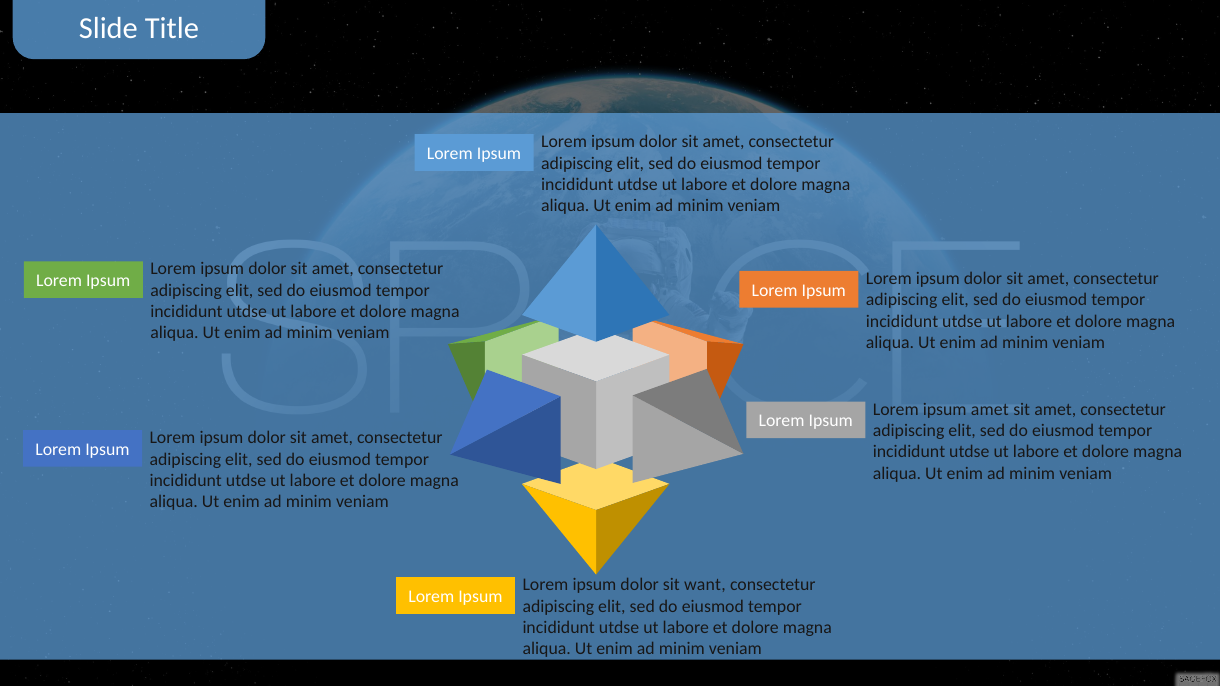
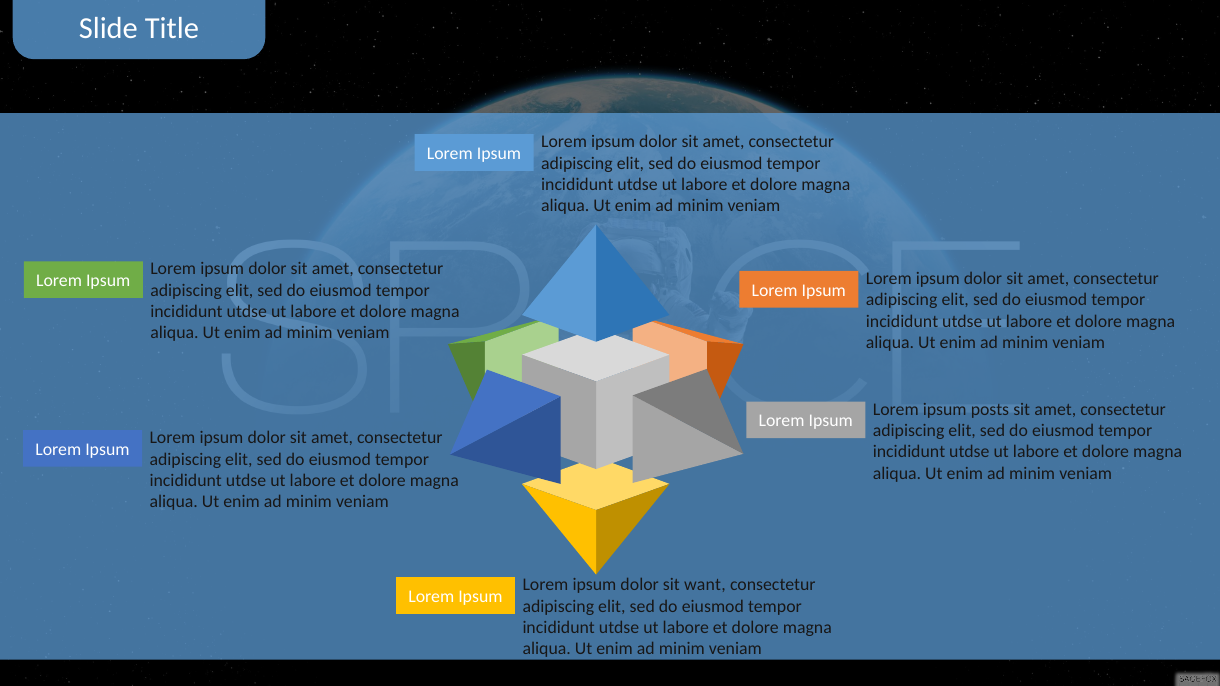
ipsum amet: amet -> posts (990, 409)
